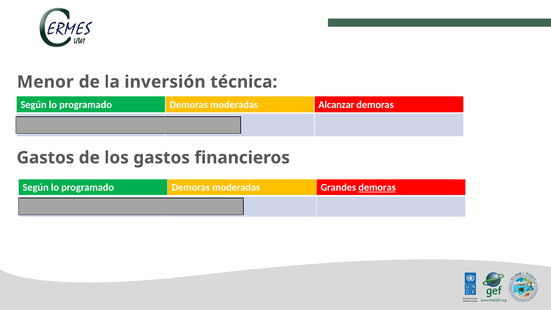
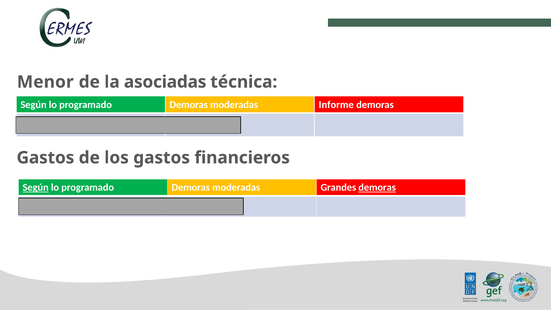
inversión: inversión -> asociadas (165, 82)
Alcanzar: Alcanzar -> Informe (336, 105)
Según underline: none -> present (36, 187)
